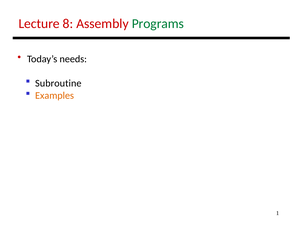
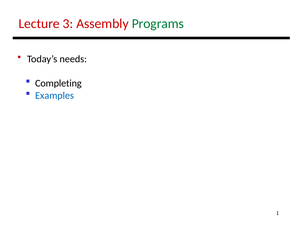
8: 8 -> 3 (68, 24)
Subroutine: Subroutine -> Completing (58, 84)
Examples colour: orange -> blue (55, 96)
